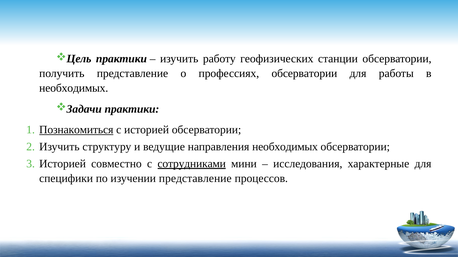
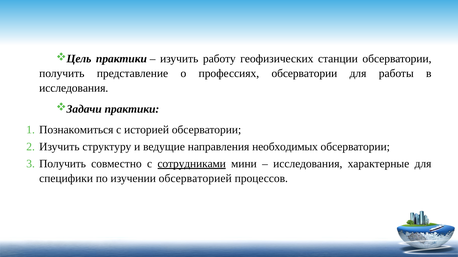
необходимых: необходимых -> исследования (74, 88)
Познакомиться underline: present -> none (76, 130)
Историей: Историей -> Получить (63, 164)
изучении представление: представление -> обсерваторией (195, 179)
